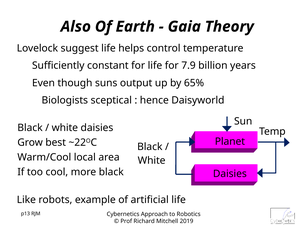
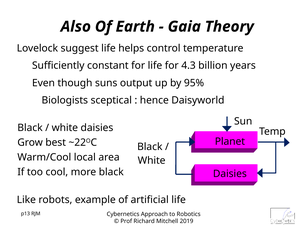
7.9: 7.9 -> 4.3 (189, 66)
65%: 65% -> 95% (194, 83)
